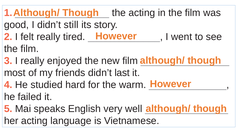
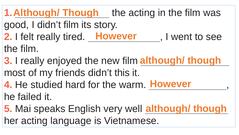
didn’t still: still -> film (71, 25)
last: last -> this (122, 73)
